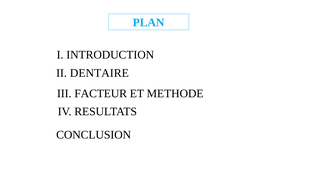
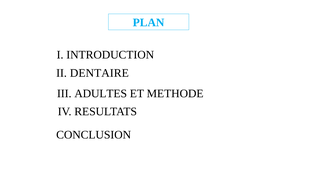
FACTEUR: FACTEUR -> ADULTES (101, 94)
